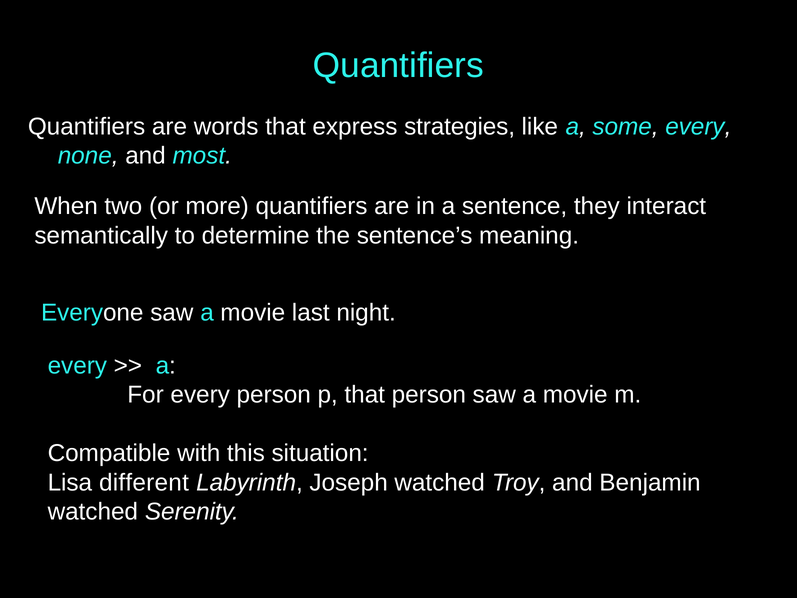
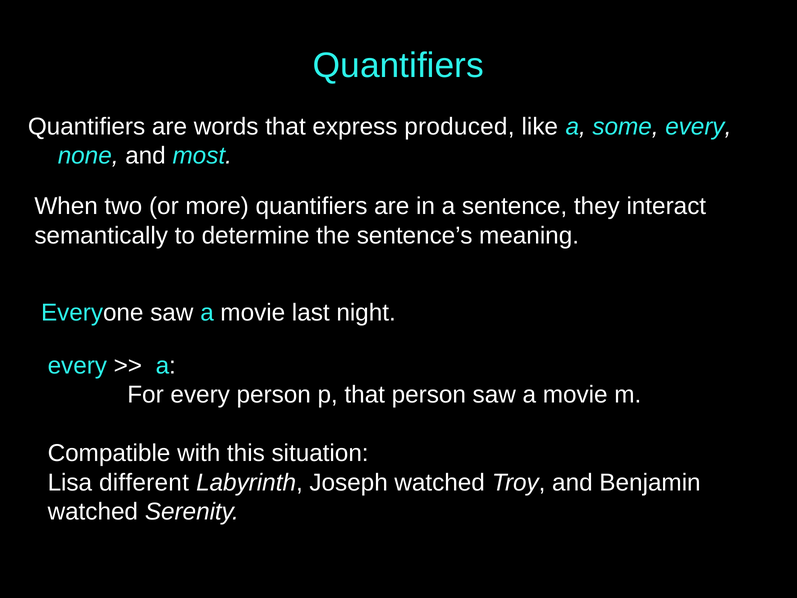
strategies: strategies -> produced (459, 127)
